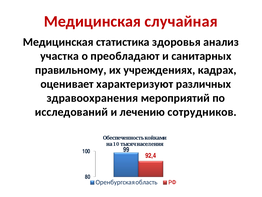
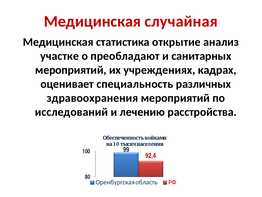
здоровья: здоровья -> открытие (176, 42)
участка: участка -> участке (60, 56)
правильному: правильному -> мероприятий (71, 70)
характеризуют: характеризуют -> специальность (135, 84)
сотрудников: сотрудников -> расстройства (202, 112)
